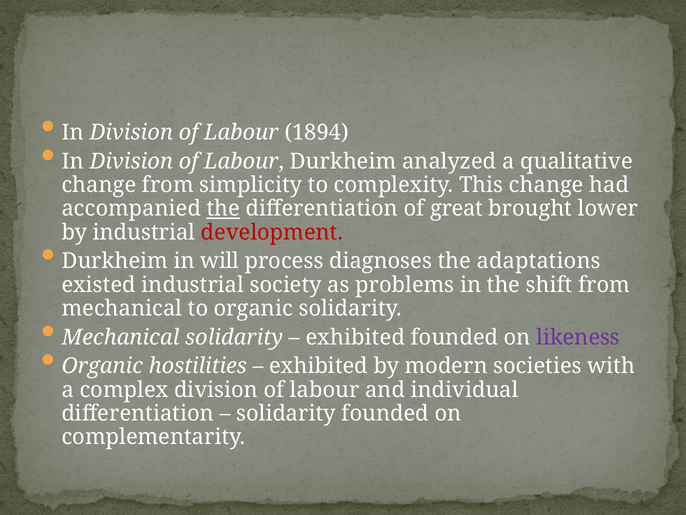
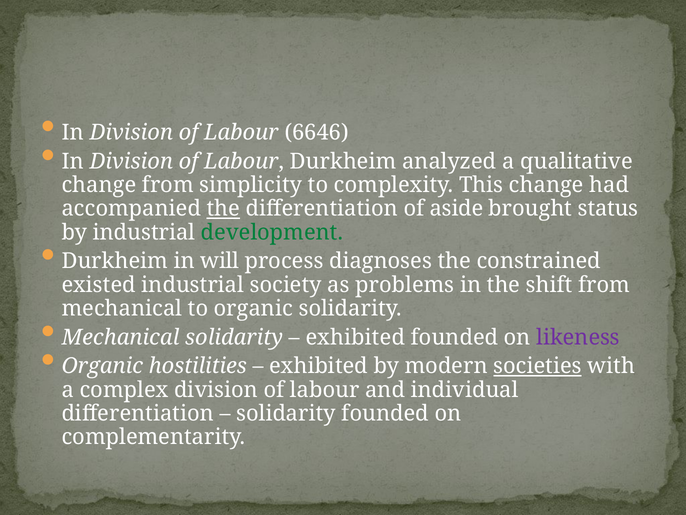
1894: 1894 -> 6646 (317, 132)
great: great -> aside (457, 208)
lower: lower -> status (608, 208)
development colour: red -> green (272, 232)
adaptations: adaptations -> constrained (539, 261)
societies underline: none -> present (537, 366)
